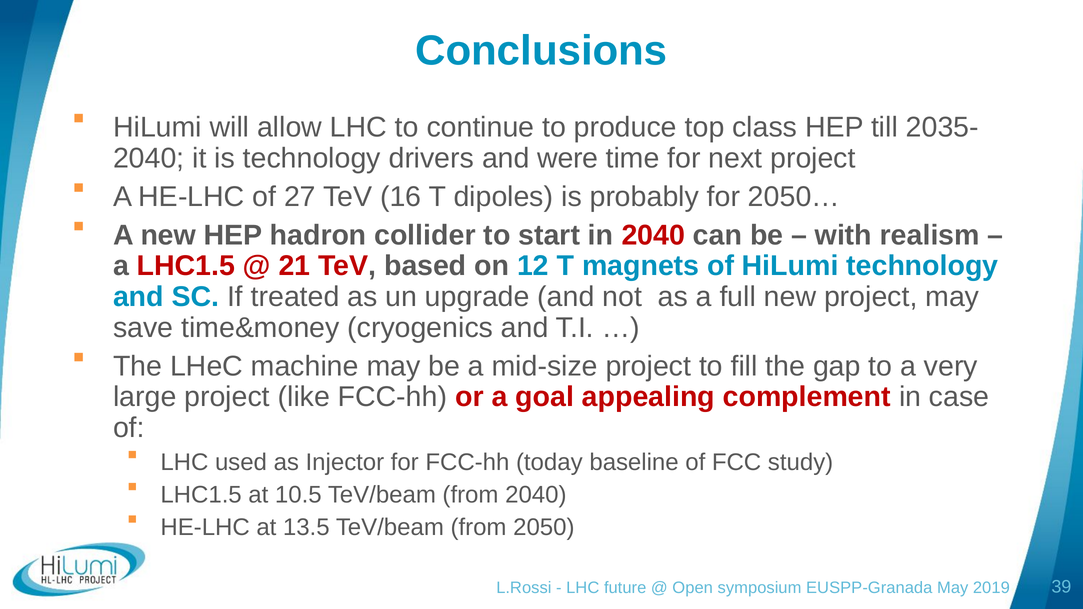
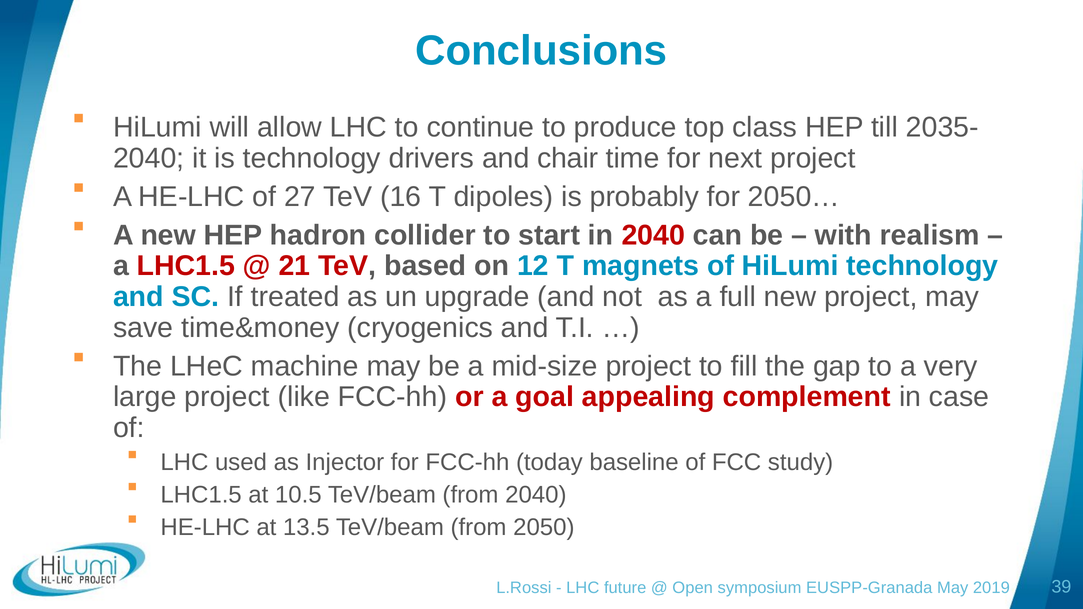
were: were -> chair (568, 158)
